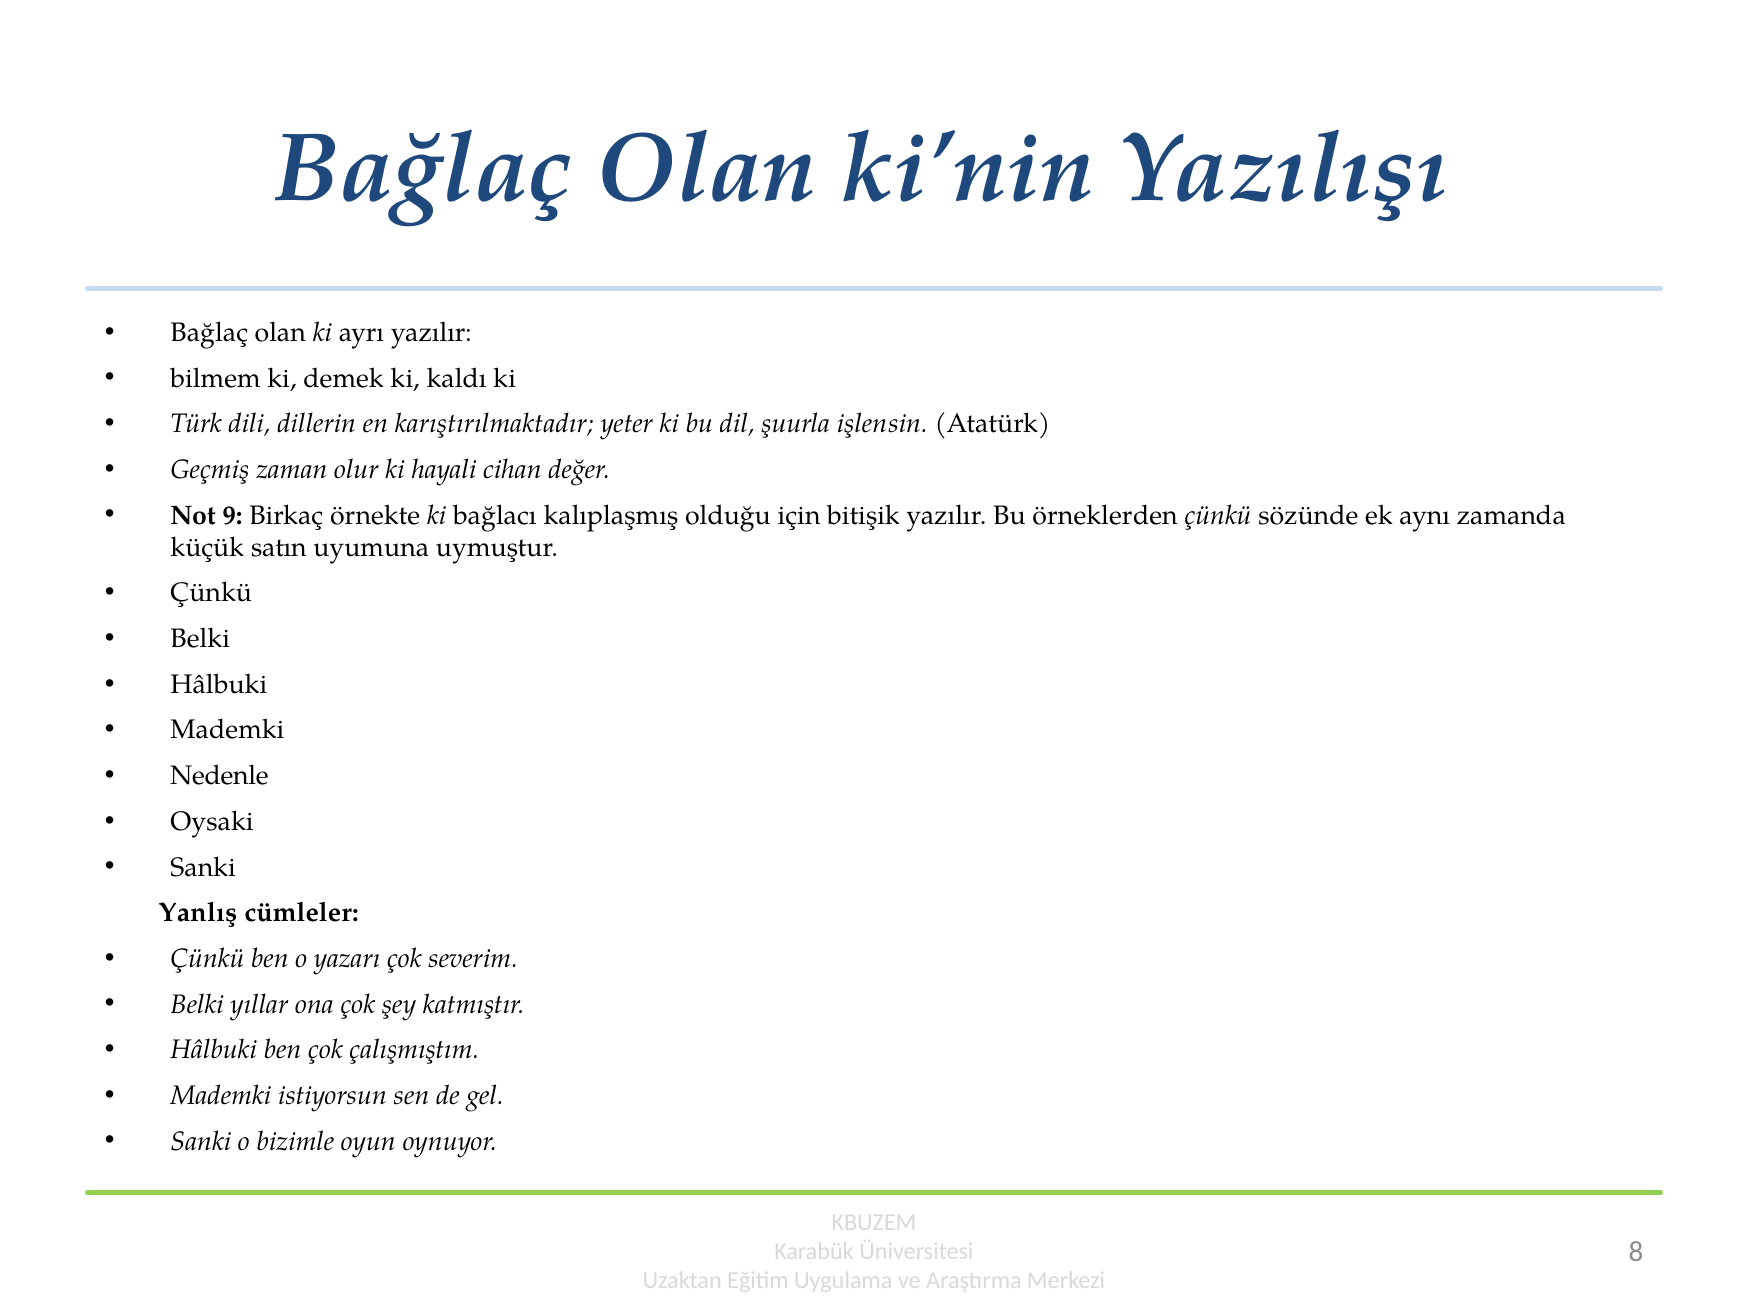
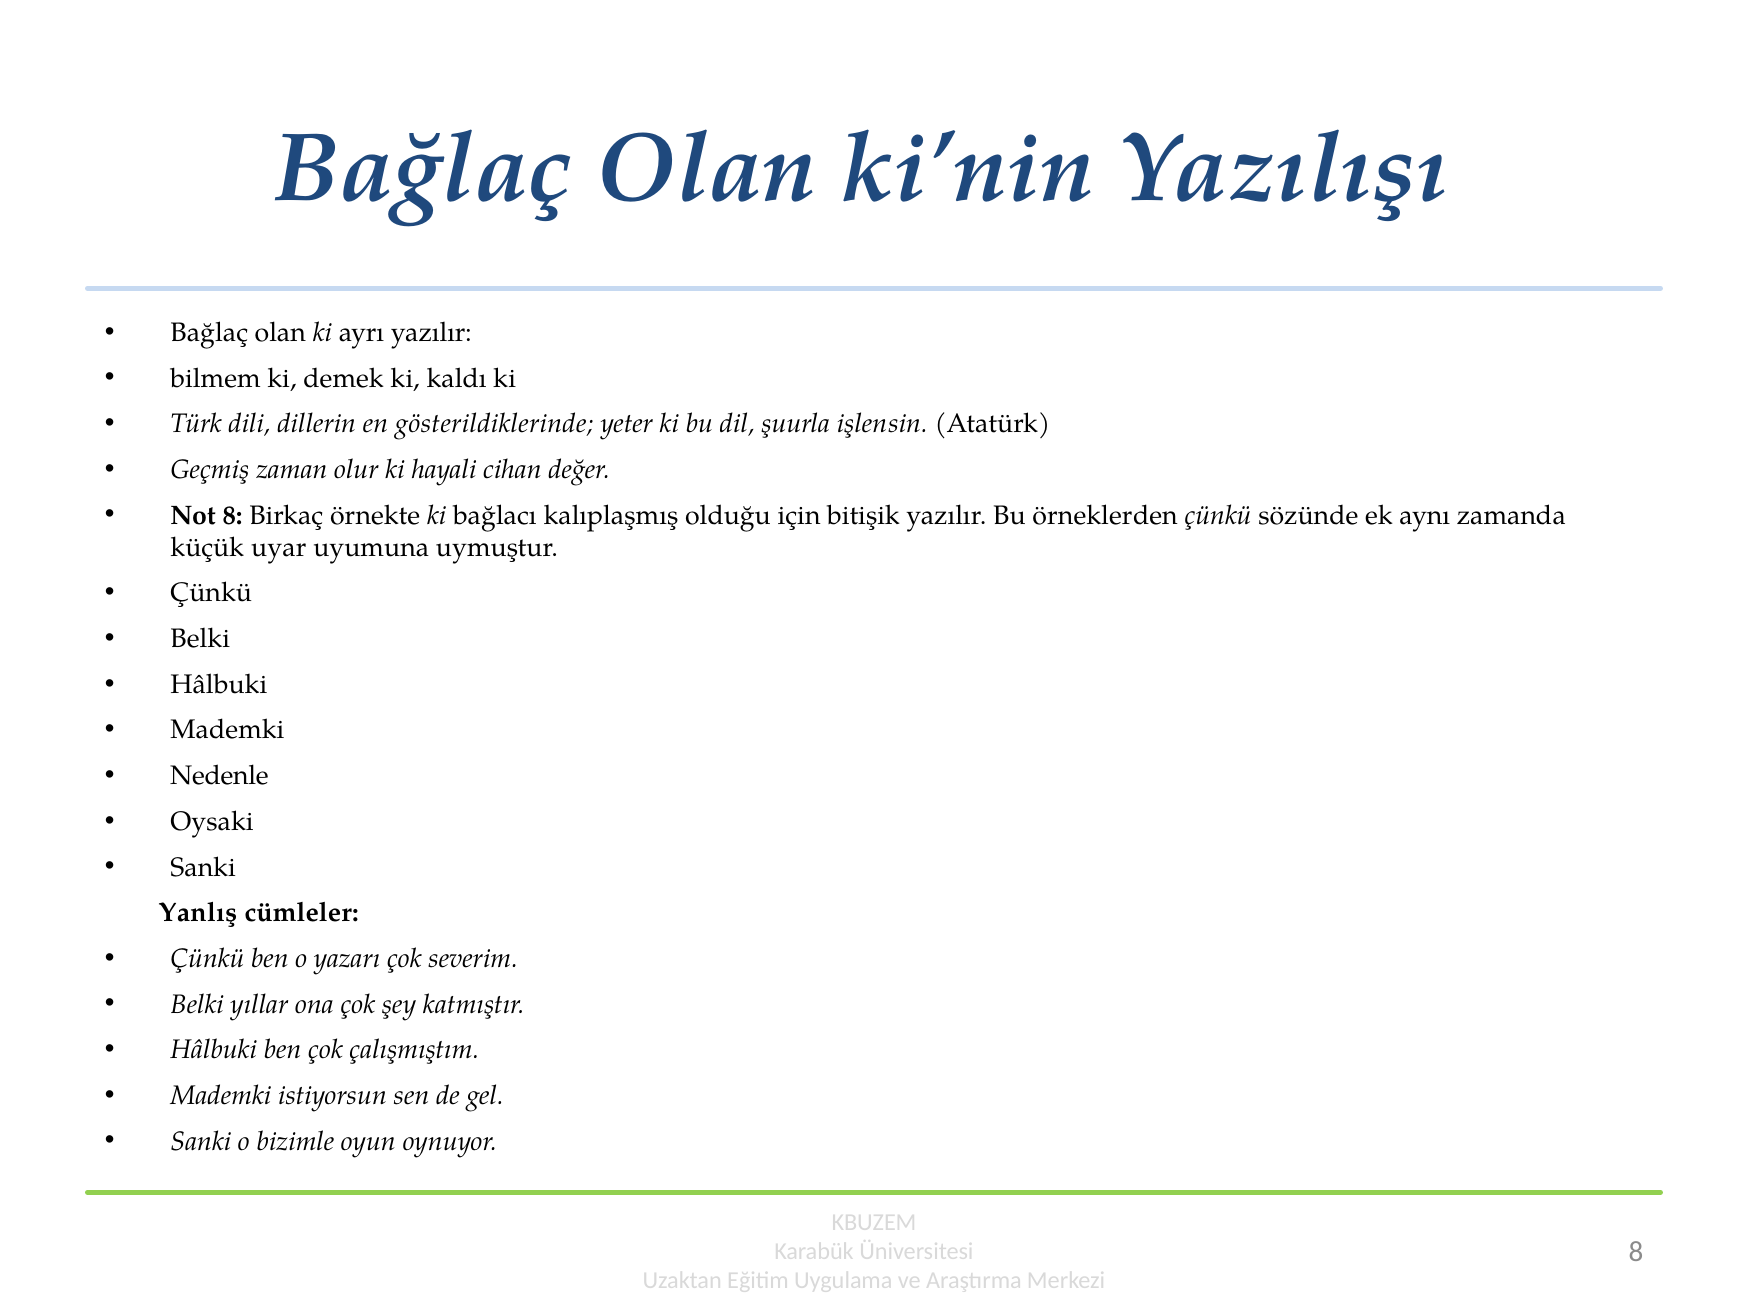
karıştırılmaktadır: karıştırılmaktadır -> gösterildiklerinde (494, 424)
Not 9: 9 -> 8 (233, 515)
satın: satın -> uyar (279, 547)
